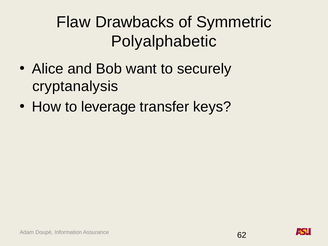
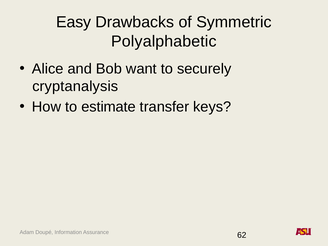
Flaw: Flaw -> Easy (74, 22)
leverage: leverage -> estimate (109, 107)
